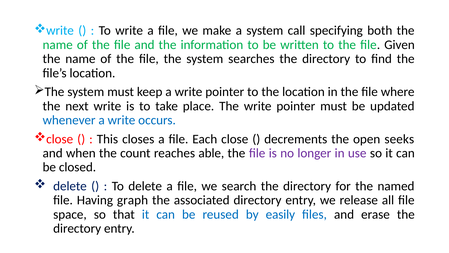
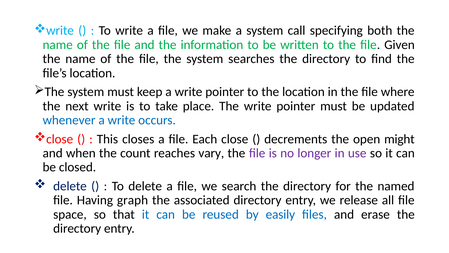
seeks: seeks -> might (399, 139)
able: able -> vary (211, 153)
